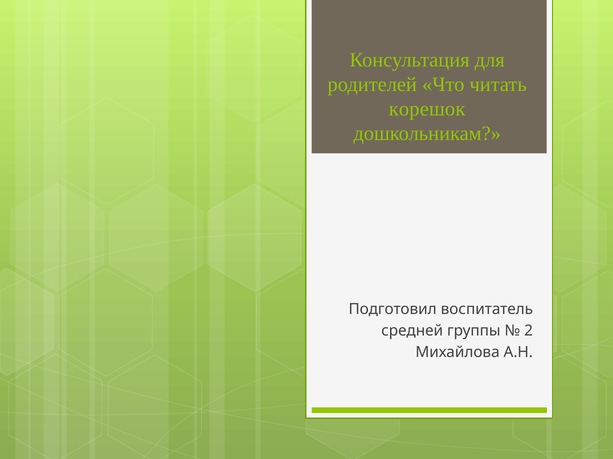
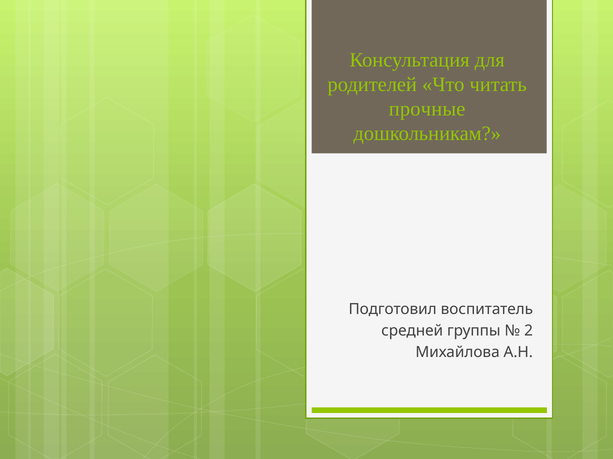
корешок: корешок -> прочные (427, 109)
